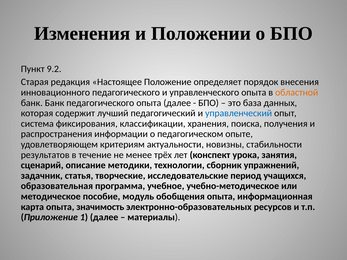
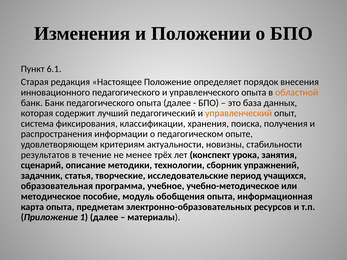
9.2: 9.2 -> 6.1 (54, 69)
управленческий colour: blue -> orange (239, 113)
значимость: значимость -> предметам (100, 207)
